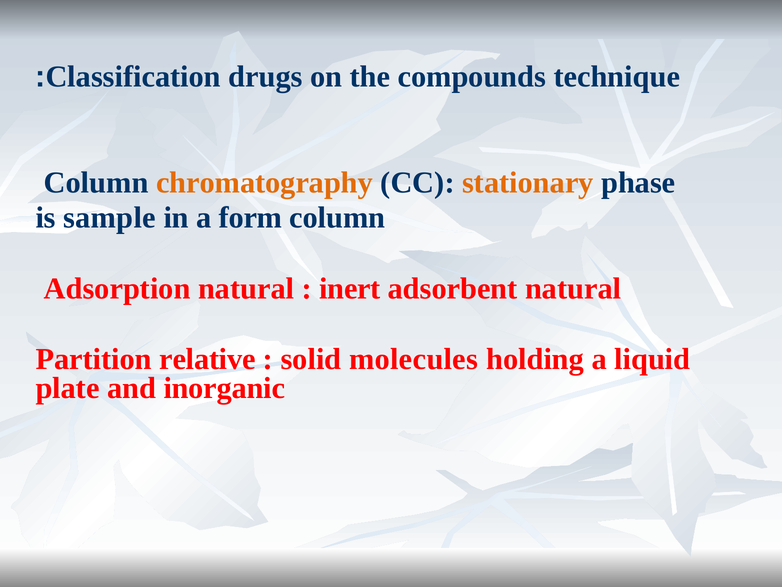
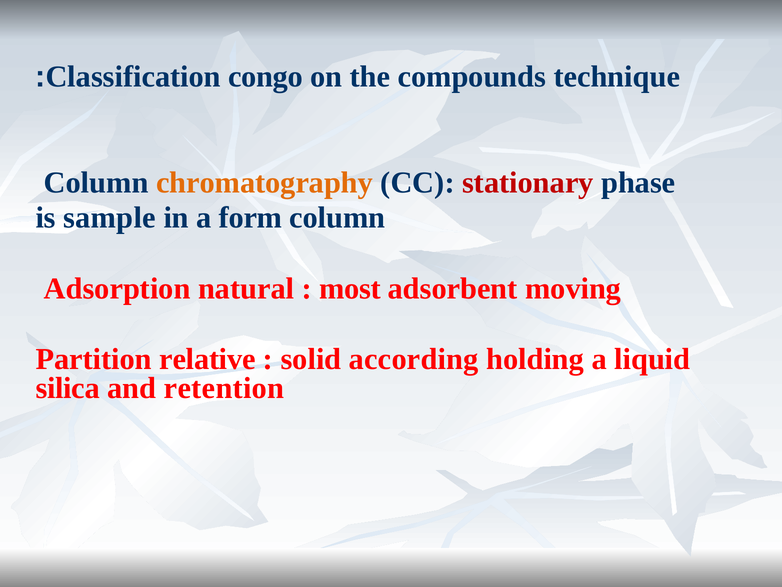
drugs: drugs -> congo (266, 76)
stationary colour: orange -> red (528, 182)
inert: inert -> most (350, 288)
adsorbent natural: natural -> moving (573, 288)
molecules: molecules -> according (414, 359)
plate: plate -> silica (68, 388)
inorganic: inorganic -> retention (224, 388)
